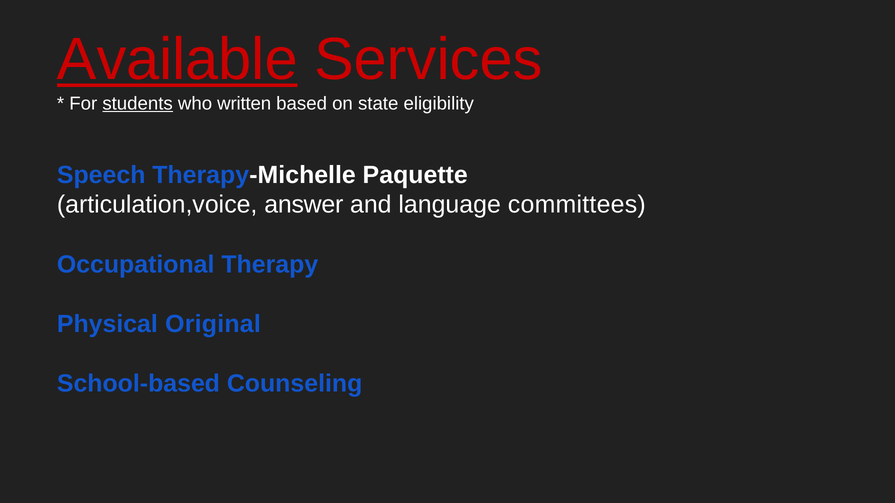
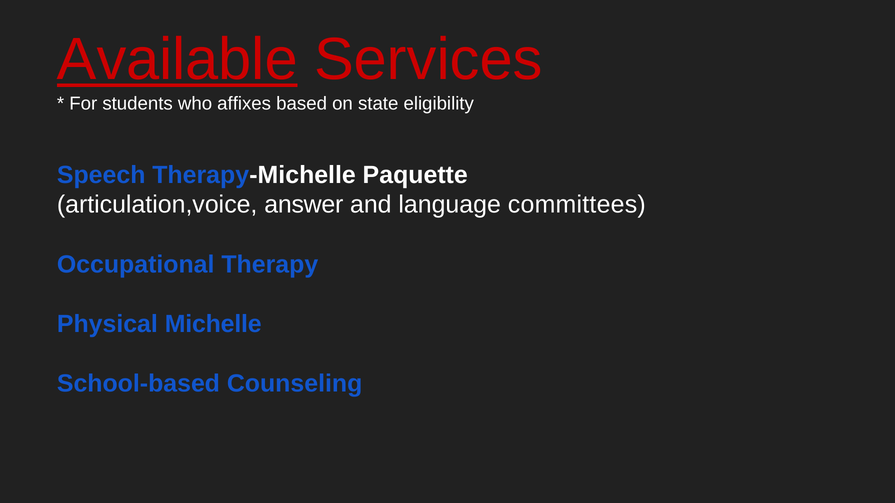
students underline: present -> none (138, 104)
written: written -> affixes (244, 104)
Original: Original -> Michelle (213, 324)
